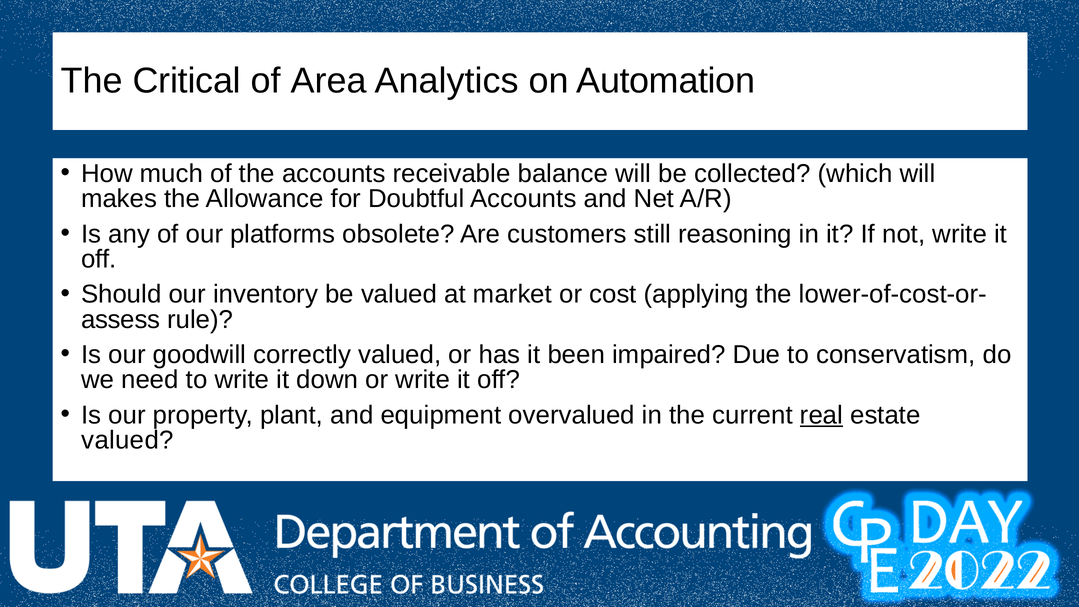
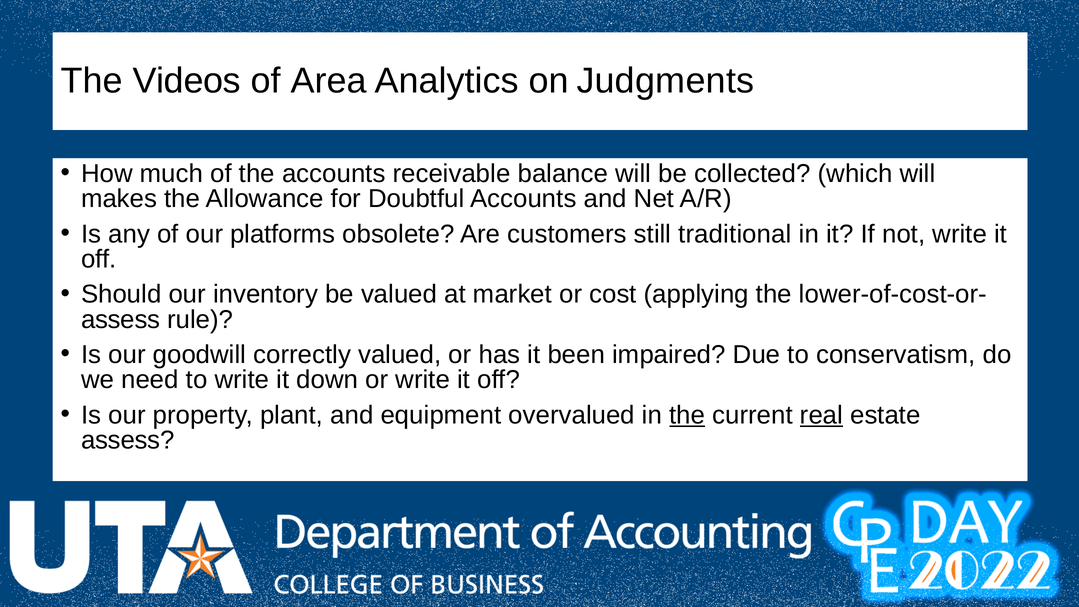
Critical: Critical -> Videos (187, 81)
Automation: Automation -> Judgments (665, 81)
reasoning: reasoning -> traditional (735, 234)
the underline: none -> present (687, 415)
valued: valued -> assess (128, 440)
